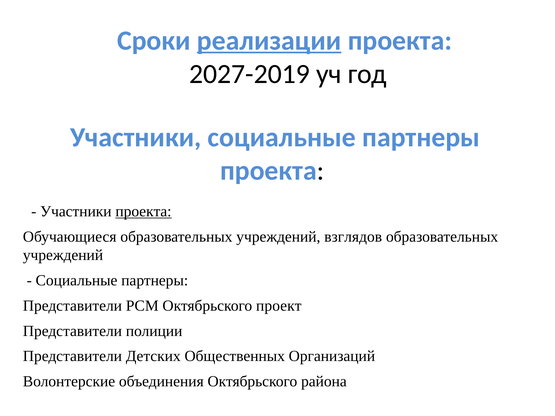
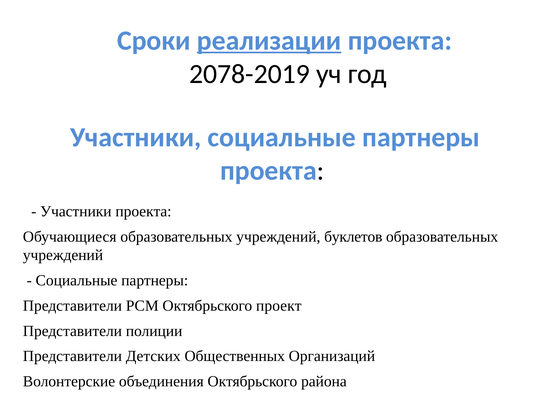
2027-2019: 2027-2019 -> 2078-2019 (249, 74)
проекта underline: present -> none (143, 212)
взглядов: взглядов -> буклетов (353, 237)
